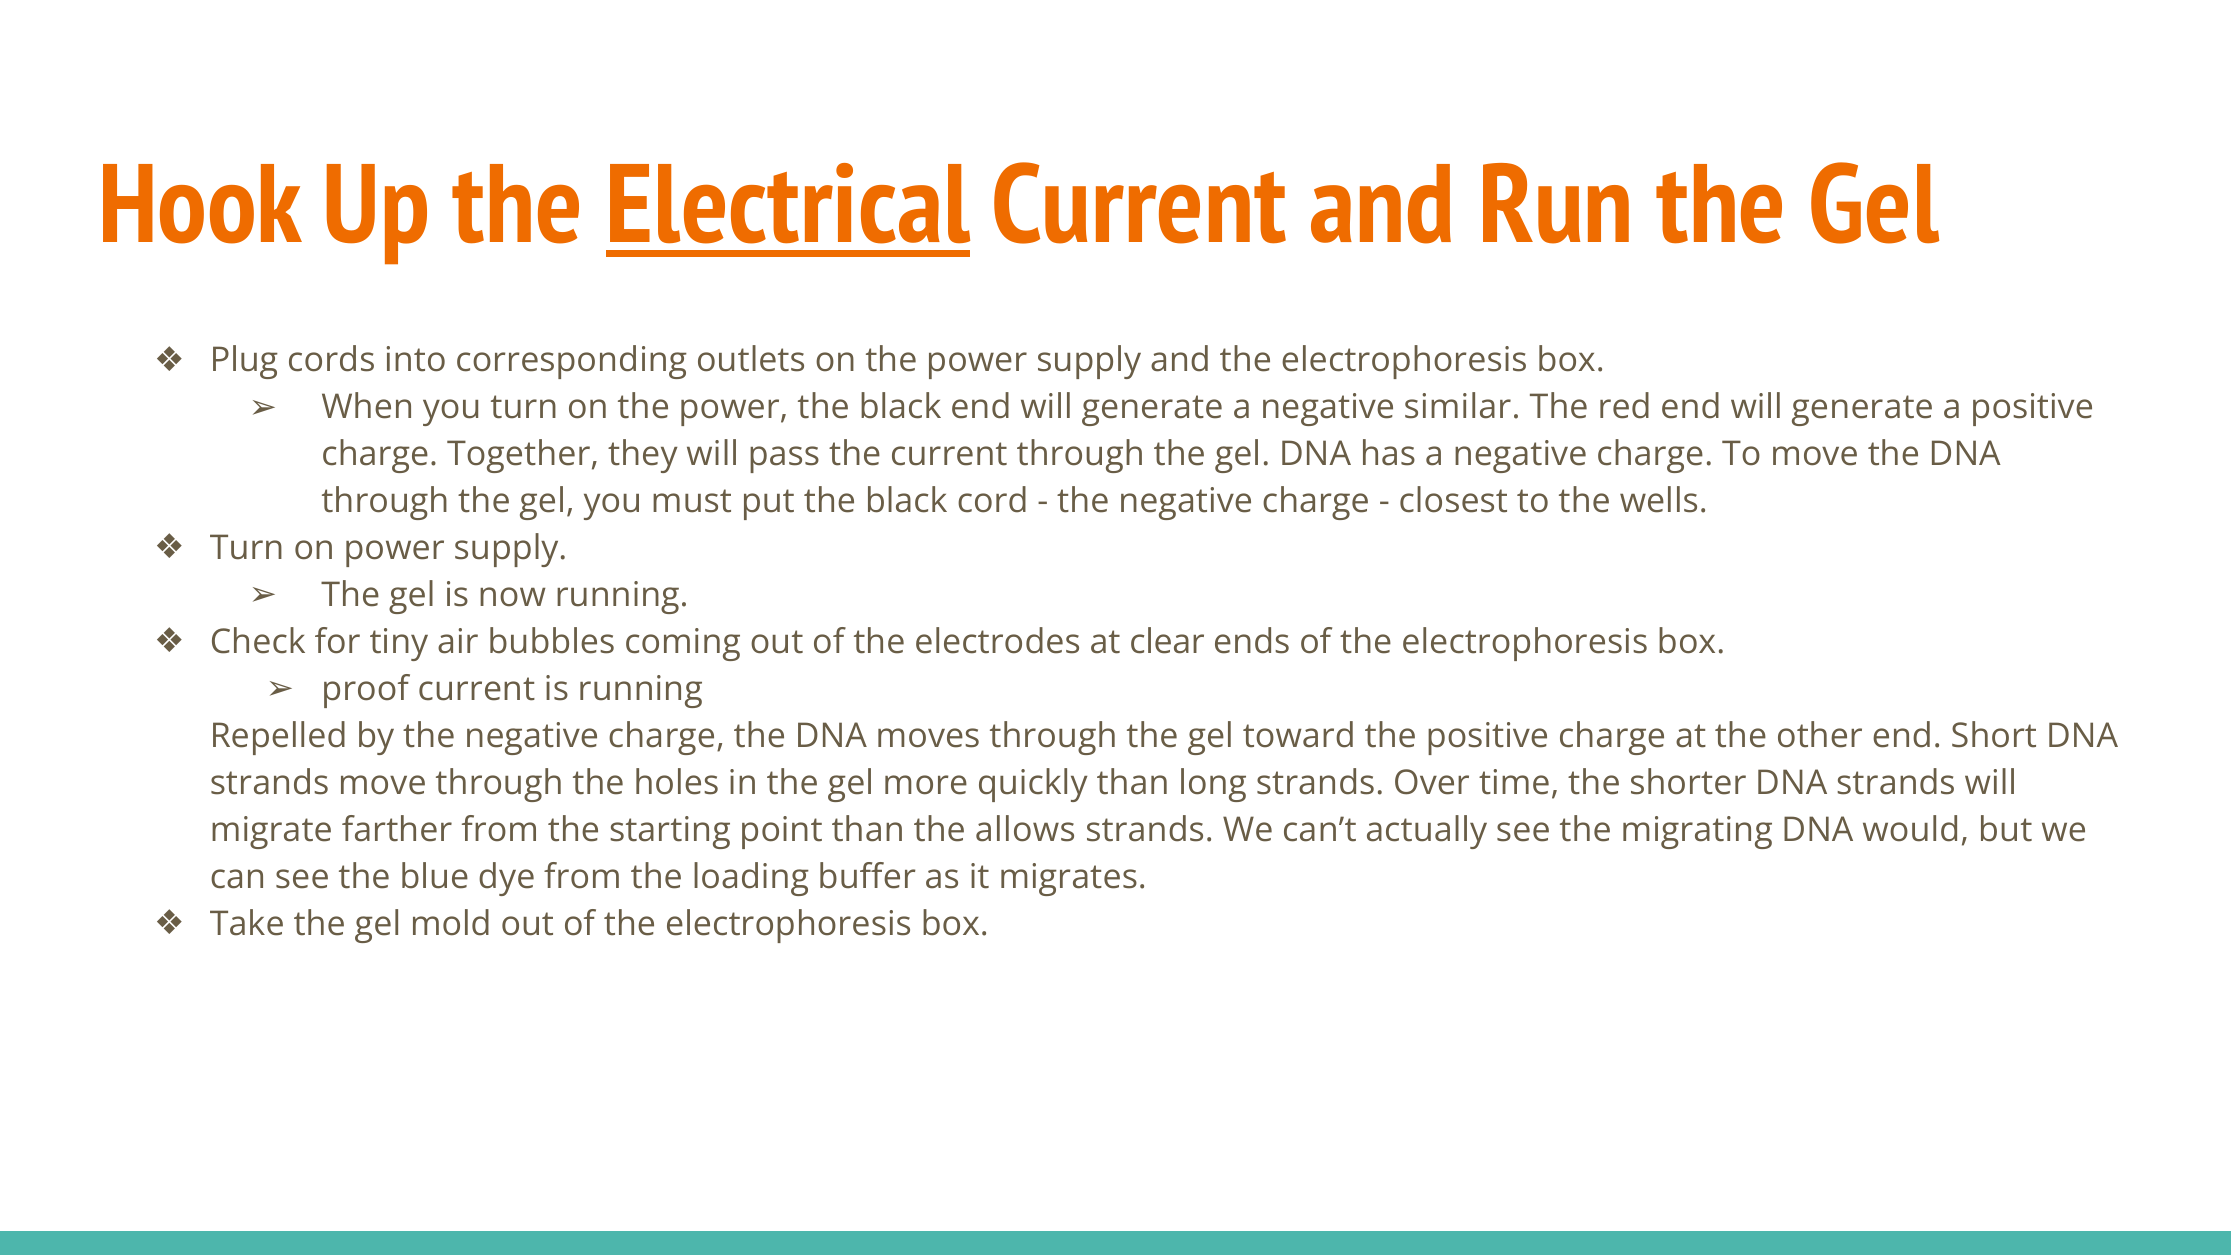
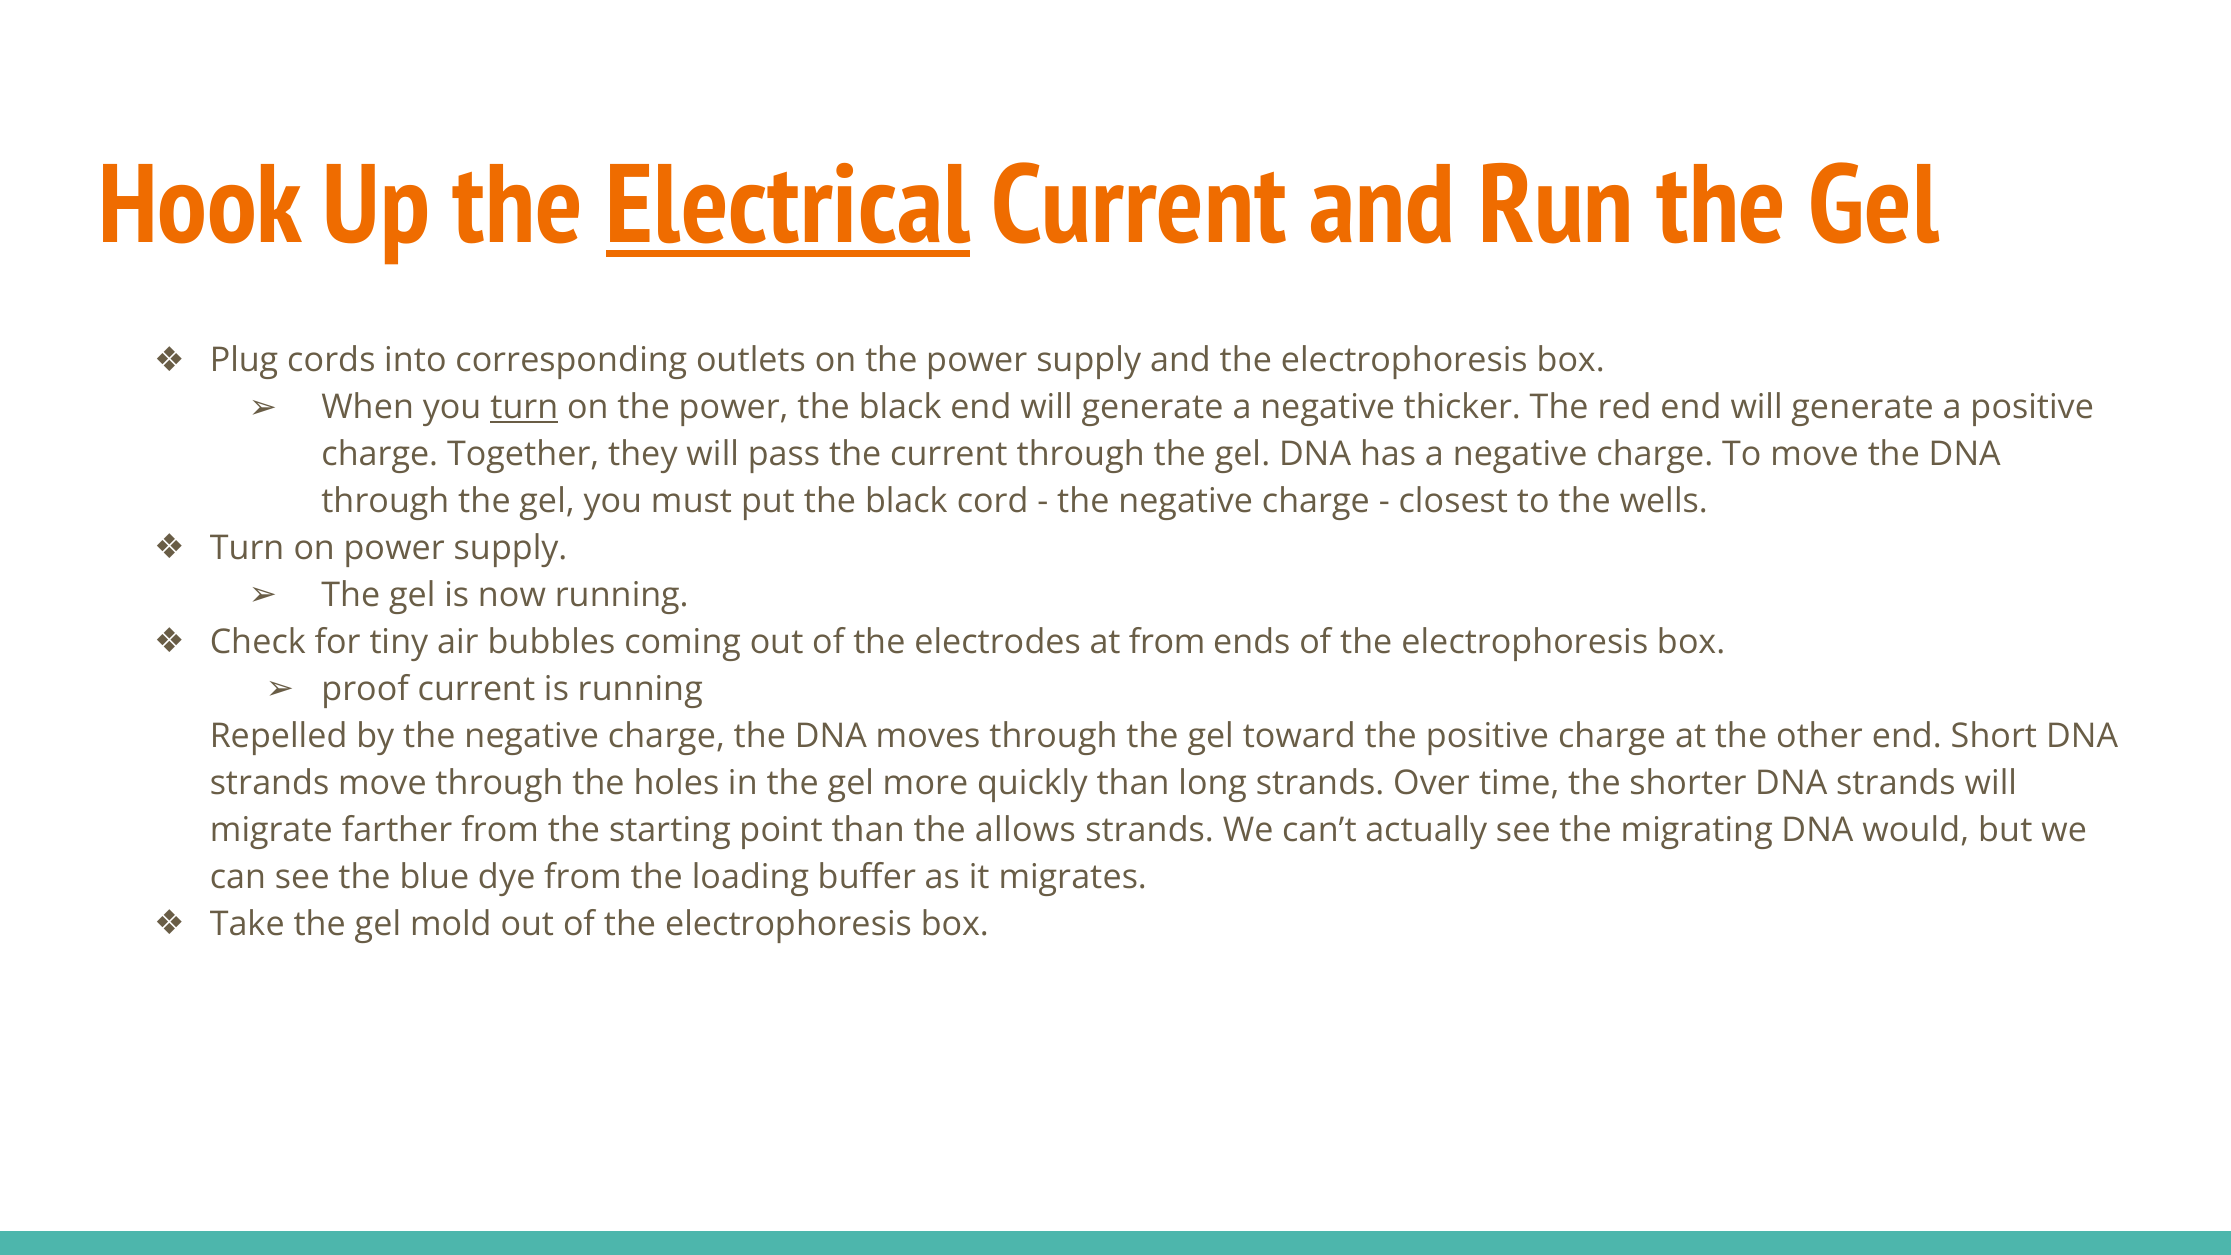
turn underline: none -> present (524, 407)
similar: similar -> thicker (1462, 407)
at clear: clear -> from (1167, 642)
